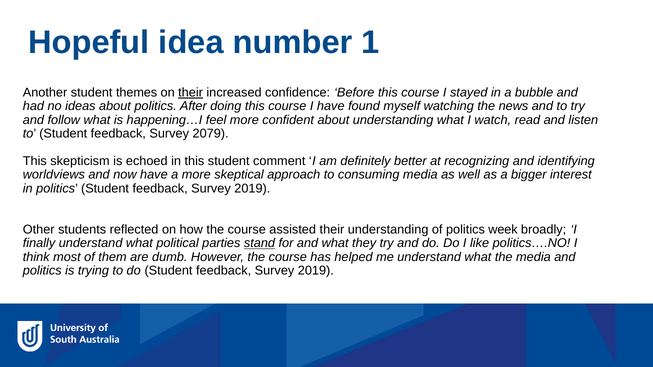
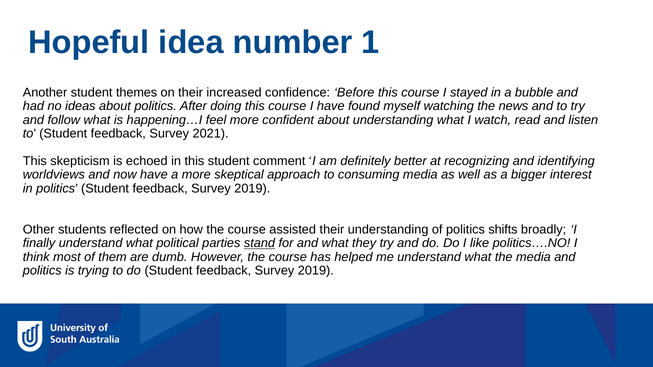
their underline: present -> none (191, 93)
2079: 2079 -> 2021 (211, 134)
week: week -> shifts (503, 230)
